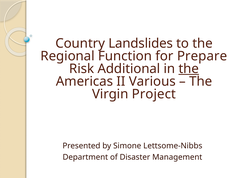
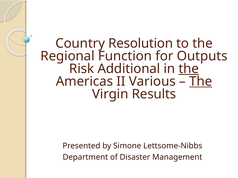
Landslides: Landslides -> Resolution (141, 44)
Prepare: Prepare -> Outputs (202, 56)
The underline: none -> present (201, 82)
Project: Project -> Results (154, 94)
